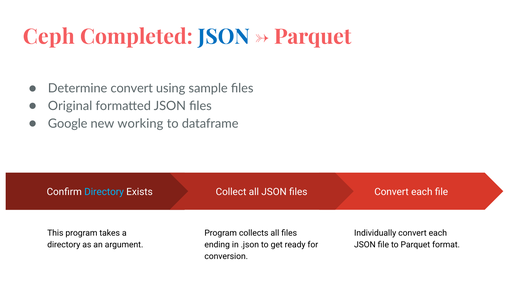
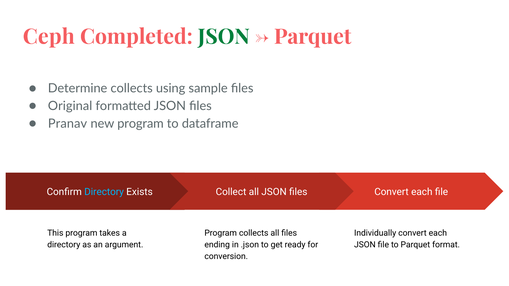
JSON colour: blue -> green (224, 37)
Determine convert: convert -> collects (132, 89)
Google: Google -> Pranav (68, 124)
new working: working -> program (141, 124)
